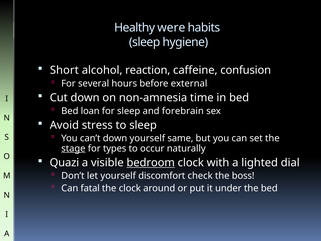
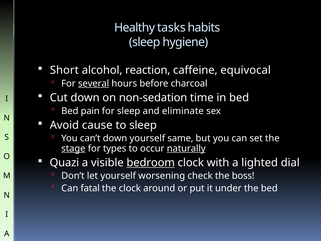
were: were -> tasks (171, 28)
confusion: confusion -> equivocal (246, 70)
several underline: none -> present (94, 83)
external: external -> charcoal (189, 83)
non-amnesia: non-amnesia -> non-sedation (153, 98)
loan: loan -> pain (90, 111)
forebrain: forebrain -> eliminate (183, 111)
stress: stress -> cause (97, 125)
naturally underline: none -> present (186, 148)
discomfort: discomfort -> worsening (162, 176)
